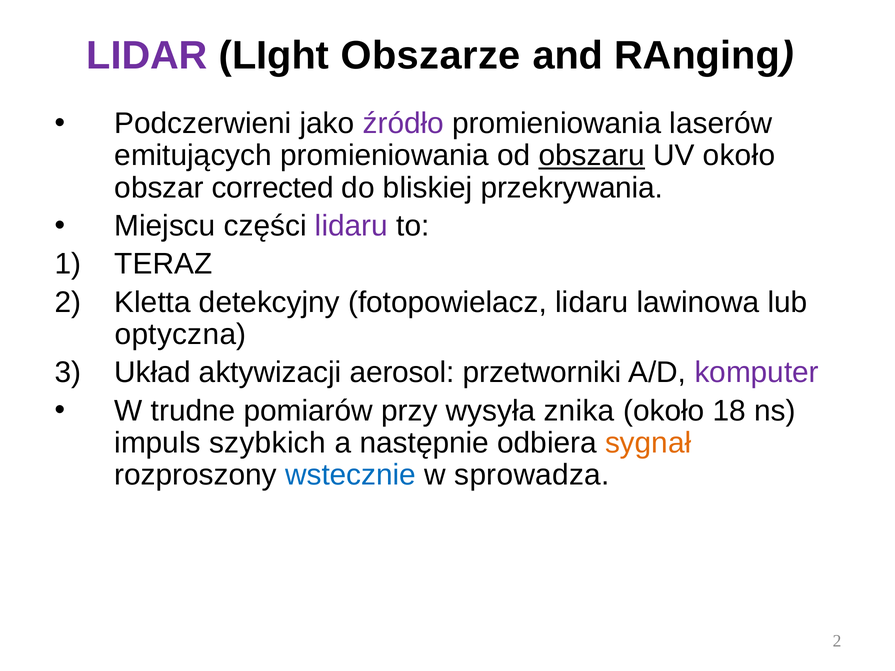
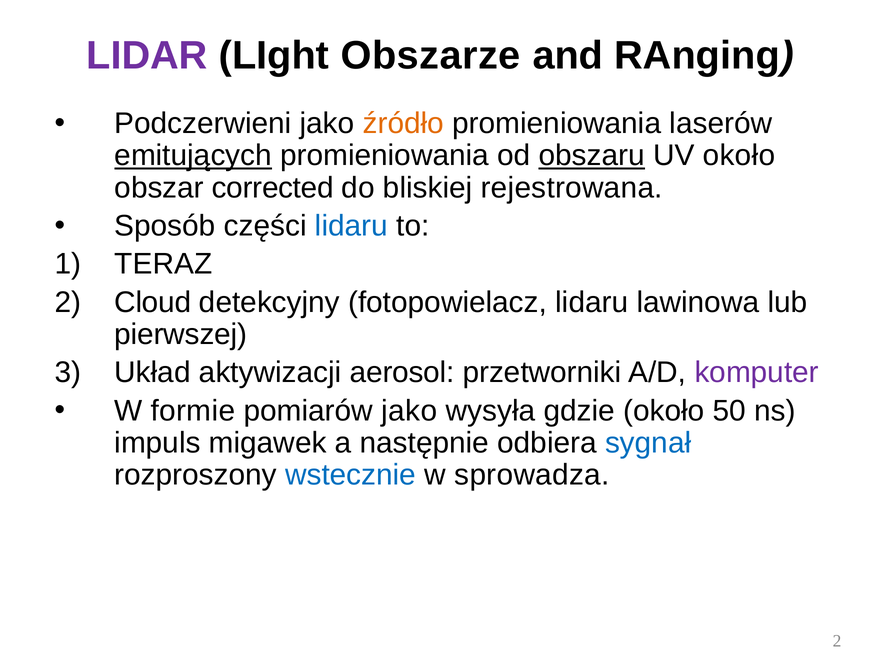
źródło colour: purple -> orange (403, 123)
emitujących underline: none -> present (193, 156)
przekrywania: przekrywania -> rejestrowana (572, 188)
Miejscu: Miejscu -> Sposób (165, 226)
lidaru colour: purple -> blue (351, 226)
Kletta: Kletta -> Cloud (153, 302)
optyczna: optyczna -> pierwszej (181, 335)
trudne: trudne -> formie (193, 411)
pomiarów przy: przy -> jako (409, 411)
znika: znika -> gdzie (579, 411)
18: 18 -> 50 (729, 411)
szybkich: szybkich -> migawek (268, 443)
sygnał colour: orange -> blue (648, 443)
